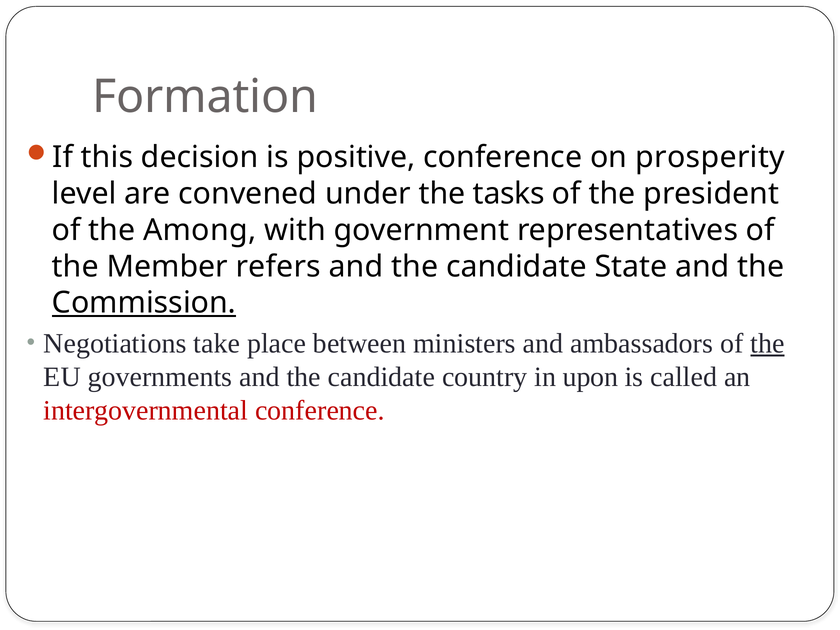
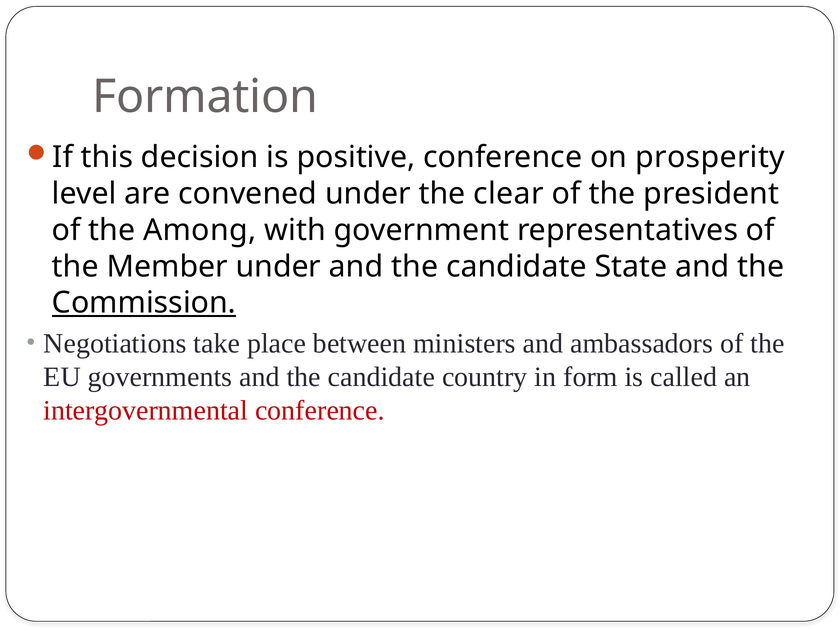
tasks: tasks -> clear (509, 194)
Member refers: refers -> under (278, 267)
the underline: present -> none (767, 343)
upon: upon -> form (590, 377)
